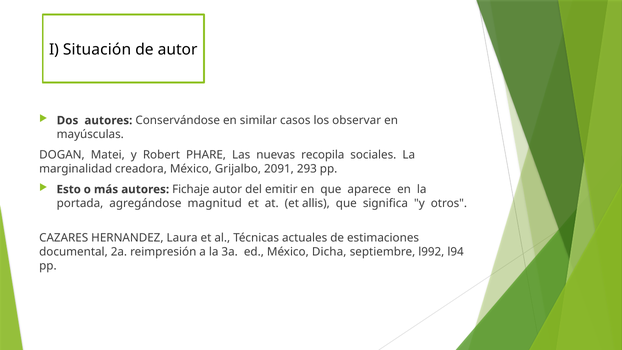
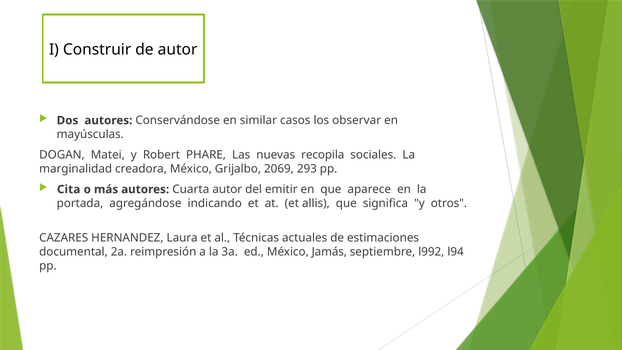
Situación: Situación -> Construir (97, 50)
2091: 2091 -> 2069 (279, 169)
Esto: Esto -> Cita (69, 189)
Fichaje: Fichaje -> Cuarta (191, 189)
magnitud: magnitud -> indicando (215, 203)
Dicha: Dicha -> Jamás (329, 252)
